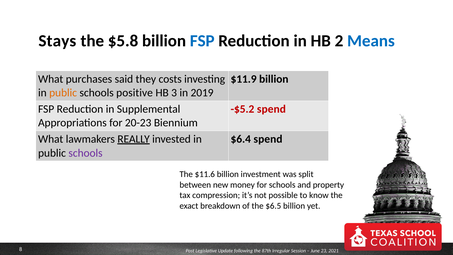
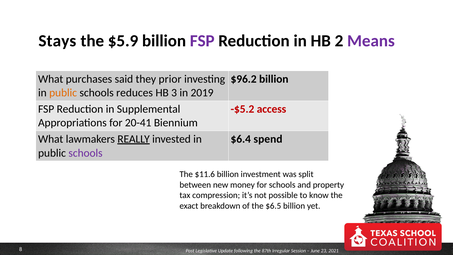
$5.8: $5.8 -> $5.9 (123, 41)
FSP colour: blue -> purple (202, 41)
Means colour: blue -> purple (371, 41)
costs: costs -> prior (170, 79)
$11.9: $11.9 -> $96.2 (244, 79)
positive: positive -> reduces (135, 93)
-$5.2 spend: spend -> access (272, 109)
20-23: 20-23 -> 20-41 (138, 123)
